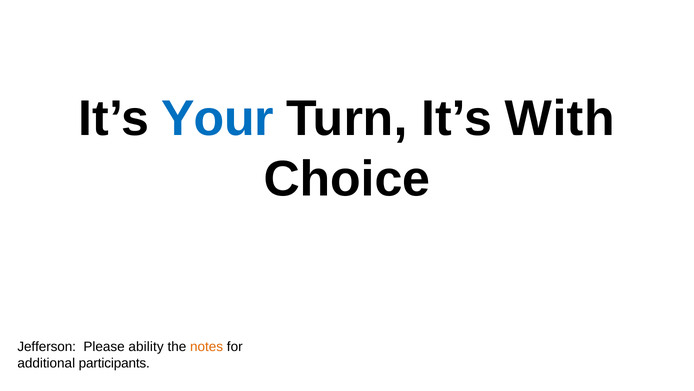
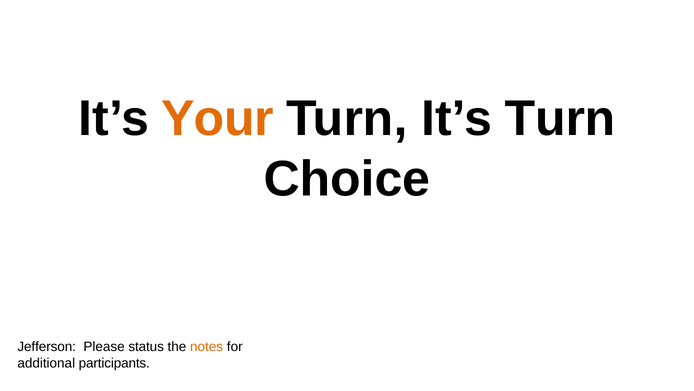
Your colour: blue -> orange (217, 119)
It’s With: With -> Turn (560, 119)
ability: ability -> status (146, 346)
